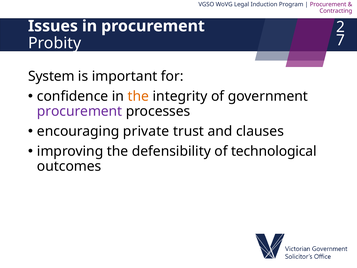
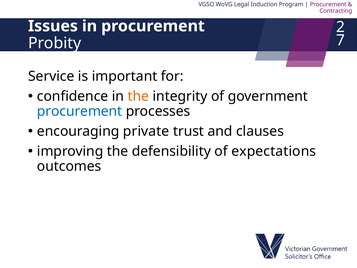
System: System -> Service (51, 76)
procurement colour: purple -> blue (80, 111)
technological: technological -> expectations (274, 151)
